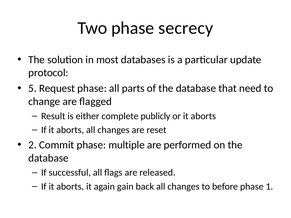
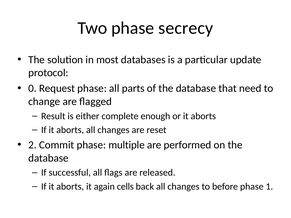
5: 5 -> 0 (33, 88)
publicly: publicly -> enough (155, 116)
gain: gain -> cells (125, 187)
